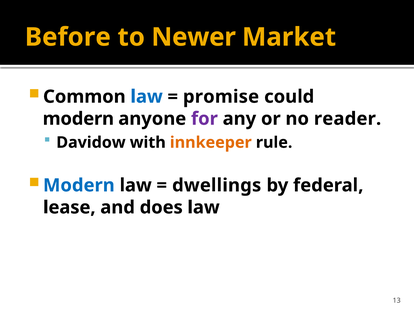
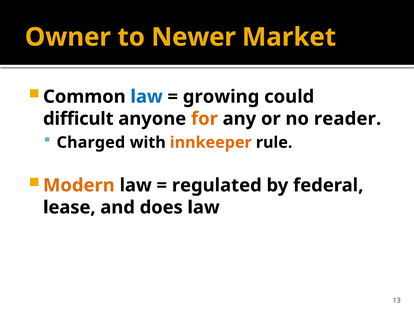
Before: Before -> Owner (68, 37)
promise: promise -> growing (221, 97)
modern: modern -> difficult (78, 119)
for colour: purple -> orange (204, 119)
Davidow: Davidow -> Charged (91, 143)
Modern colour: blue -> orange (79, 186)
dwellings: dwellings -> regulated (217, 186)
